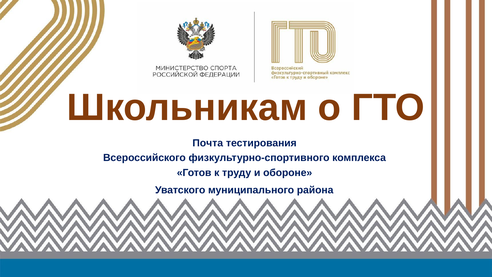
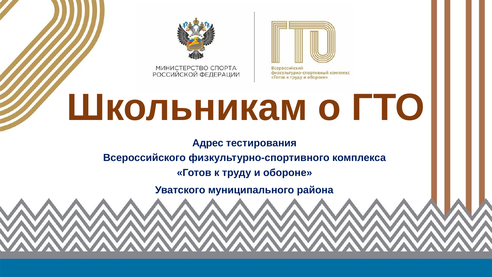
Почта: Почта -> Адрес (208, 143)
